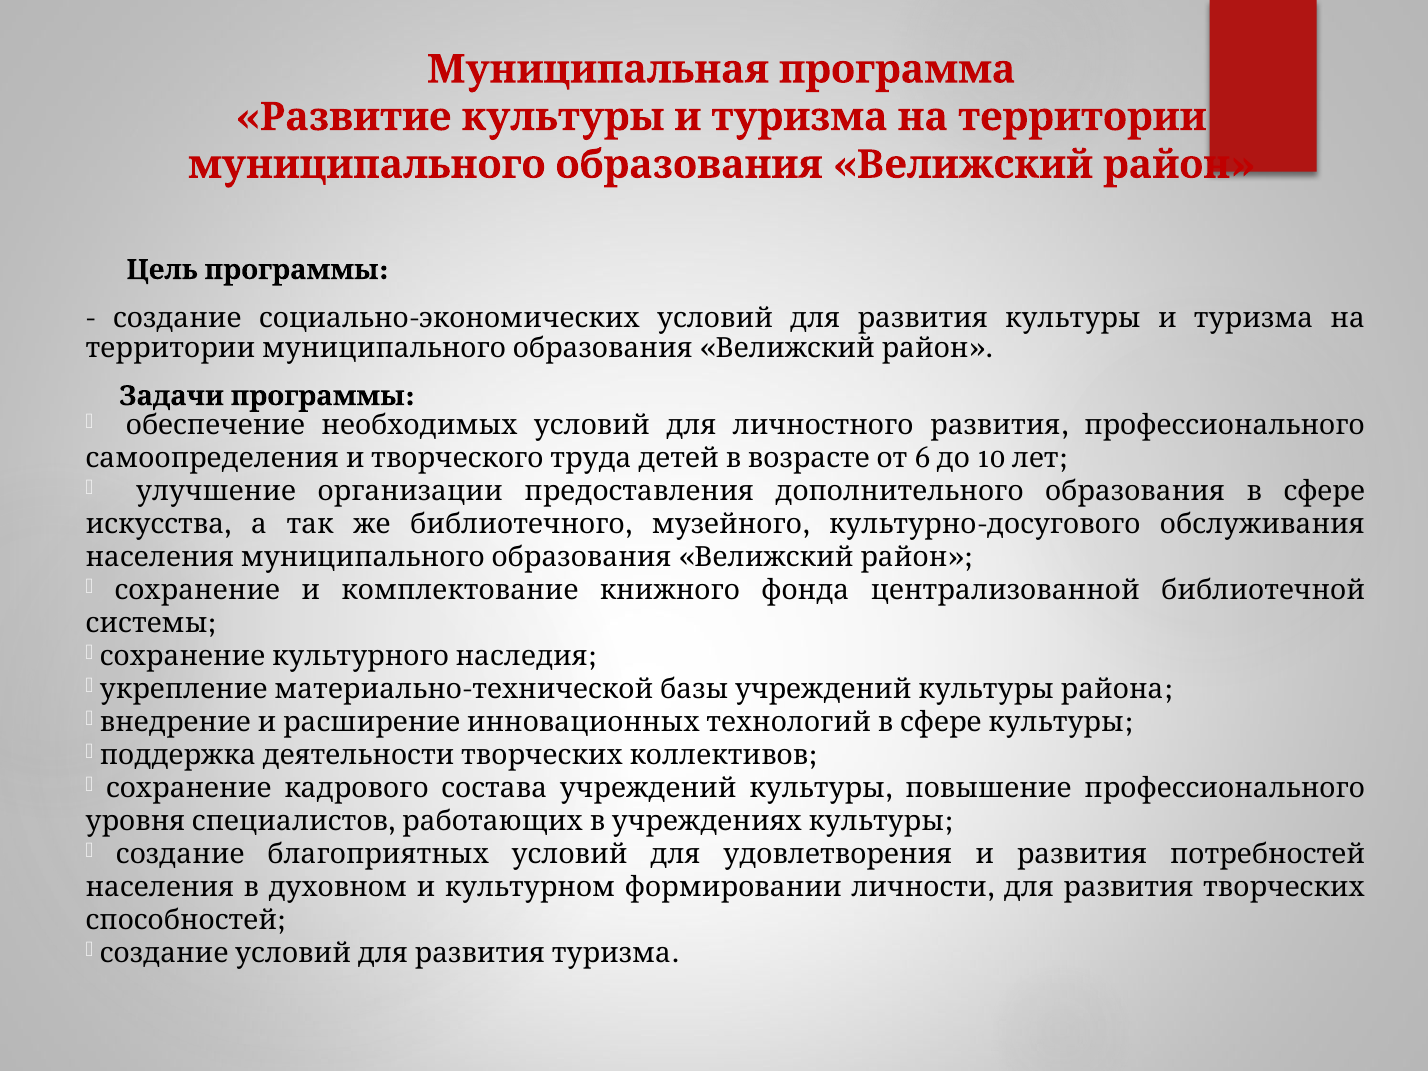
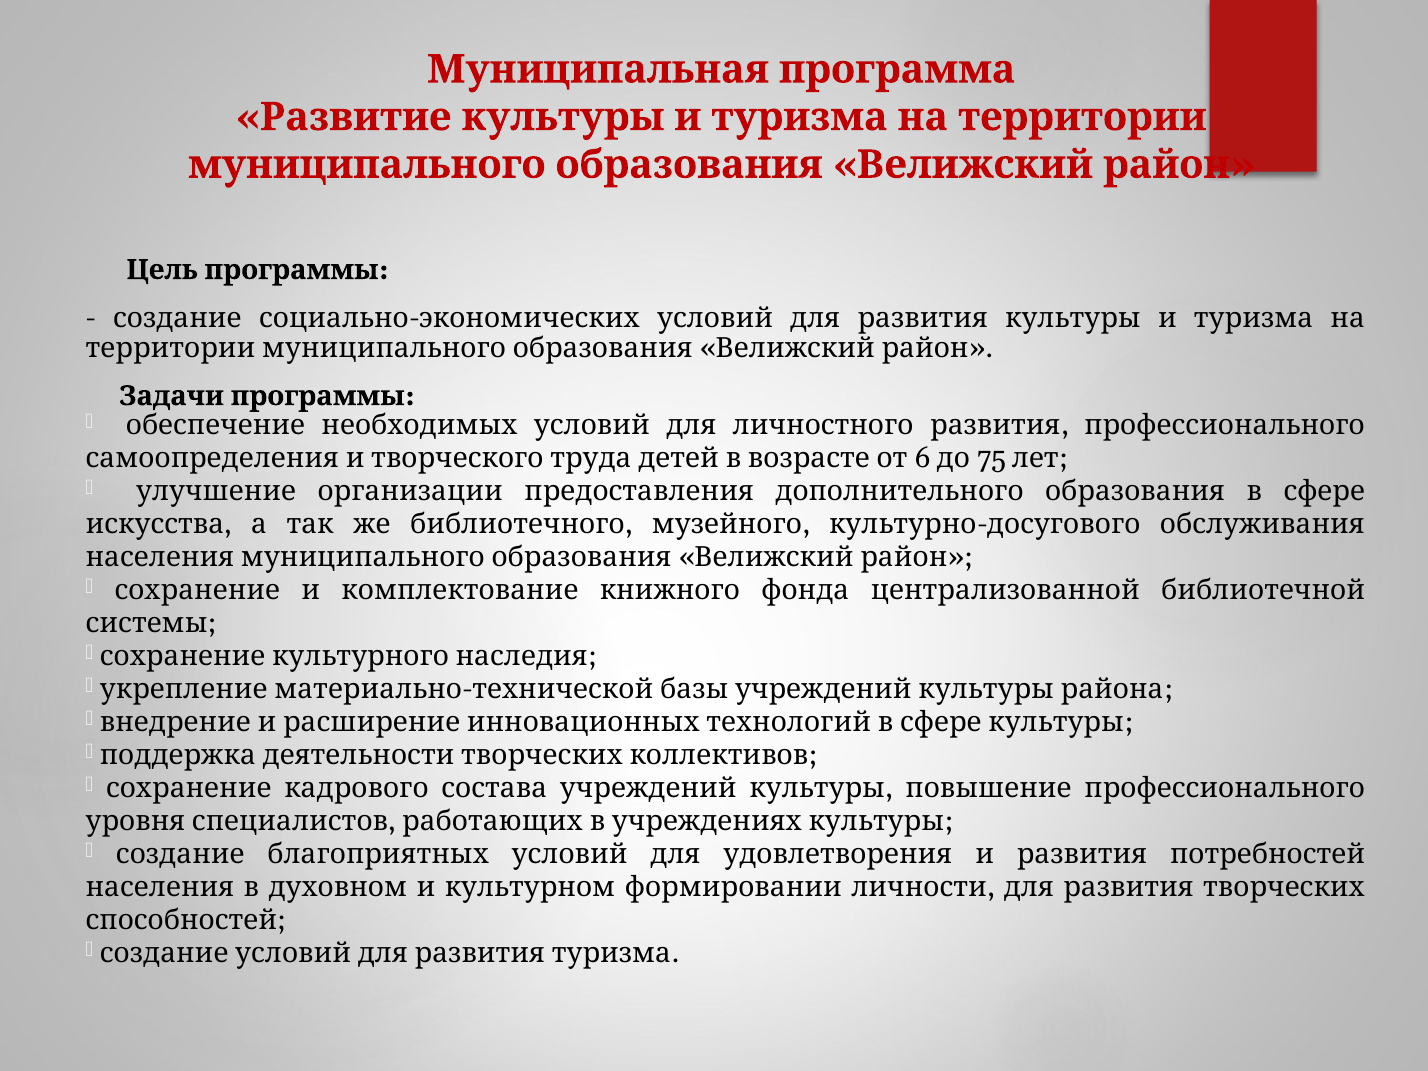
10: 10 -> 75 (992, 459)
